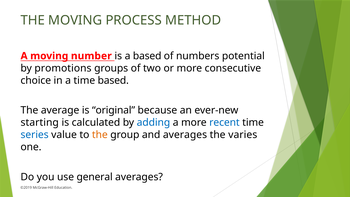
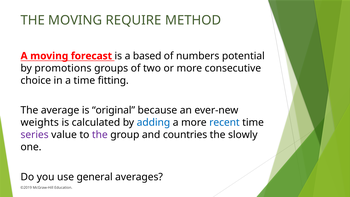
PROCESS: PROCESS -> REQUIRE (134, 20)
number: number -> forecast (91, 56)
time based: based -> fitting (113, 80)
starting: starting -> weights (40, 122)
series colour: blue -> purple (35, 135)
the colour: orange -> purple (100, 135)
and averages: averages -> countries (185, 135)
varies: varies -> slowly (243, 135)
